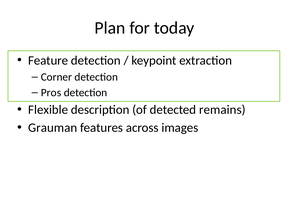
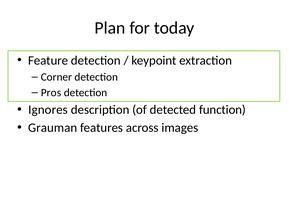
Flexible: Flexible -> Ignores (48, 110)
remains: remains -> function (222, 110)
